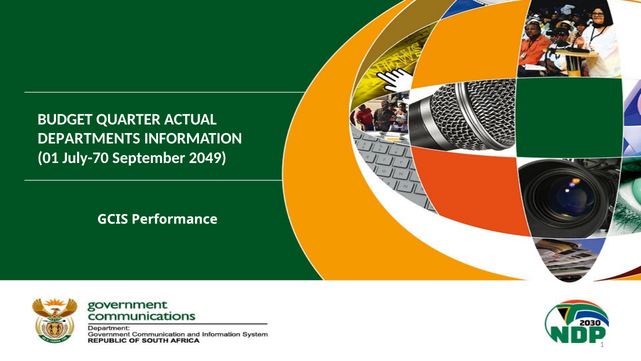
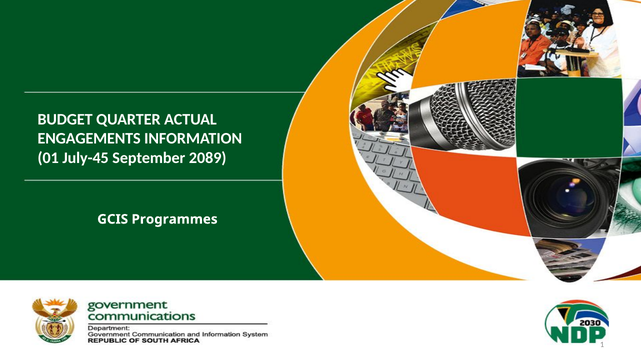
DEPARTMENTS: DEPARTMENTS -> ENGAGEMENTS (89, 138)
July-70: July-70 -> July-45 (86, 158)
2049: 2049 -> 2089 (208, 158)
Performance: Performance -> Programmes (175, 219)
